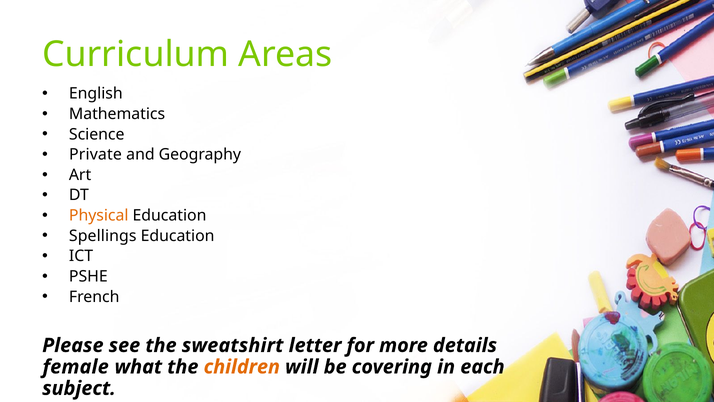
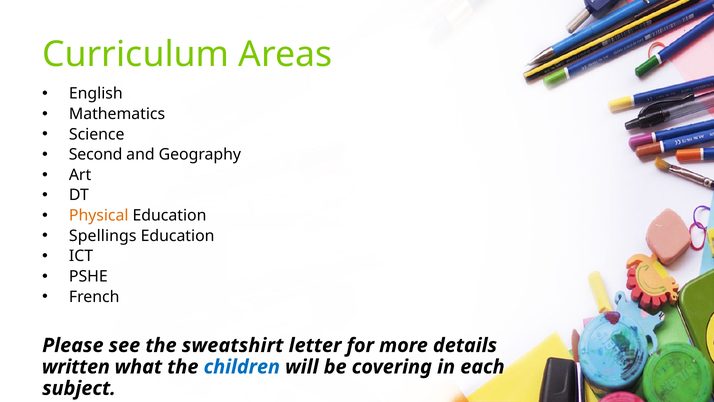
Private: Private -> Second (96, 154)
female: female -> written (76, 367)
children colour: orange -> blue (242, 367)
